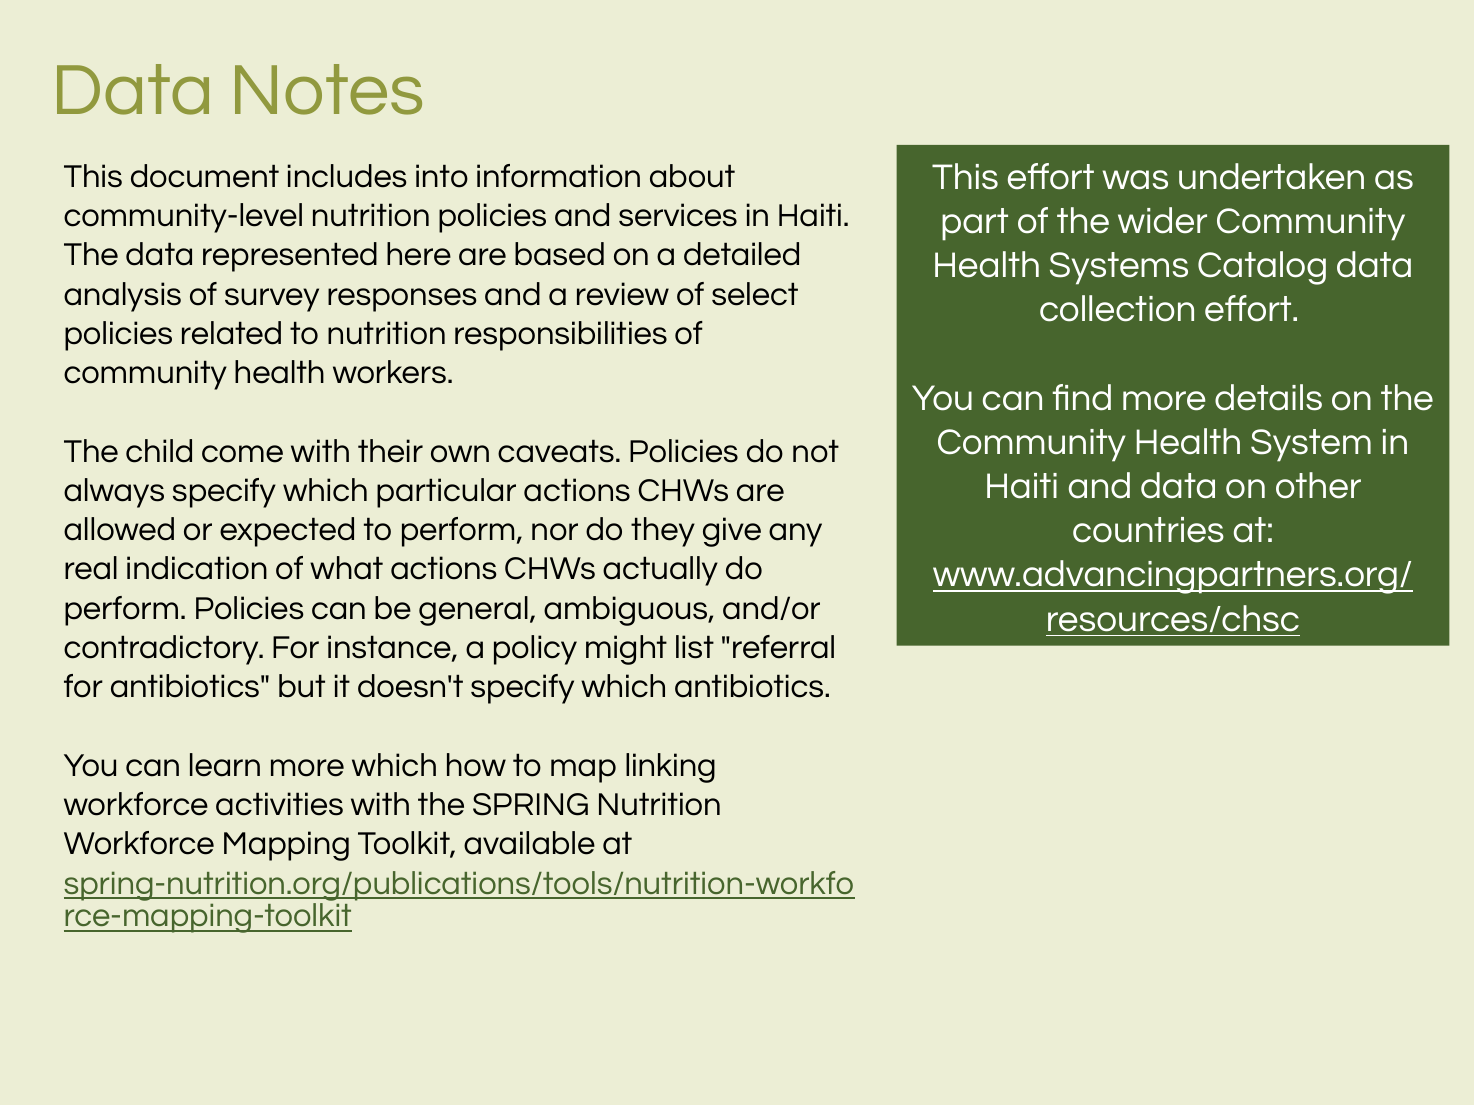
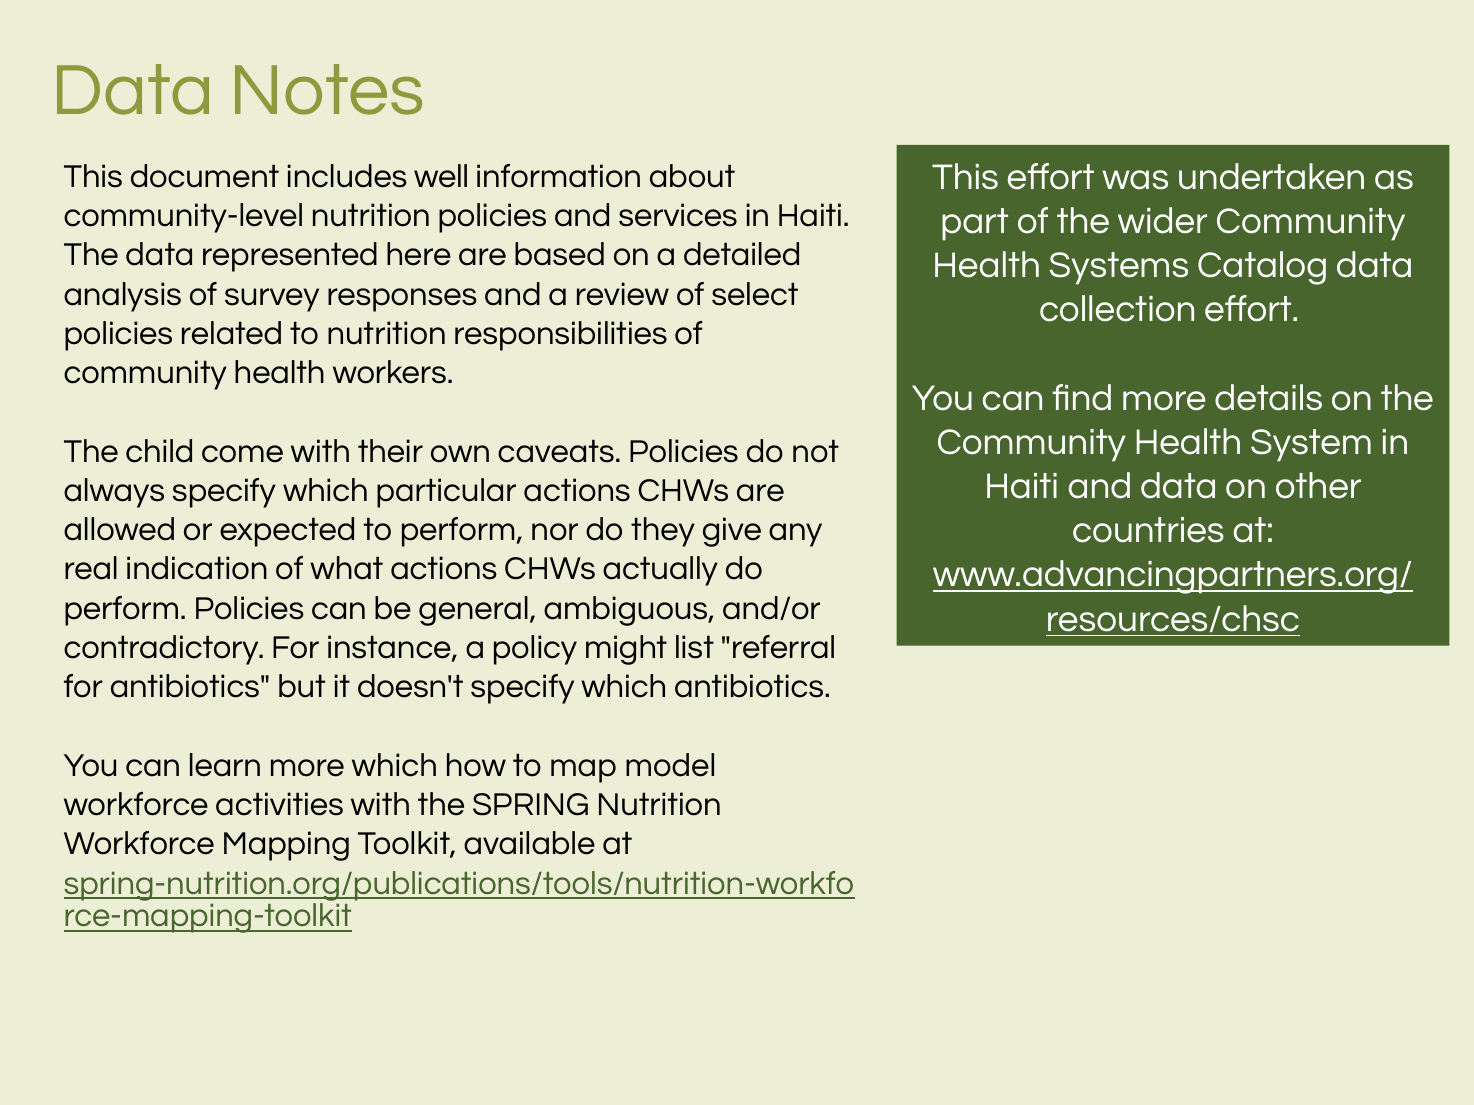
into: into -> well (442, 177)
linking: linking -> model (670, 766)
